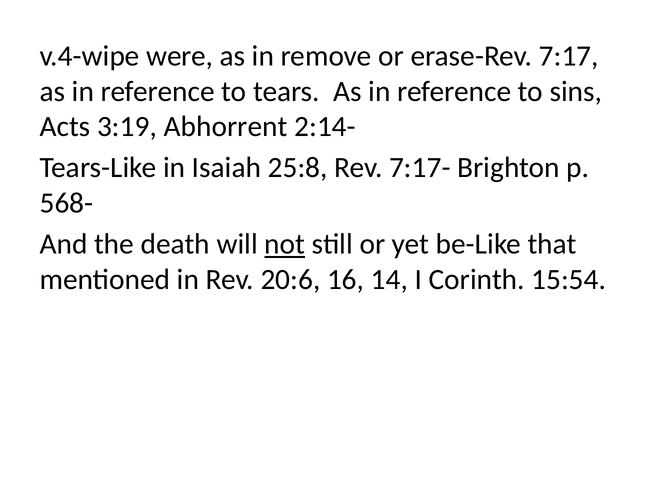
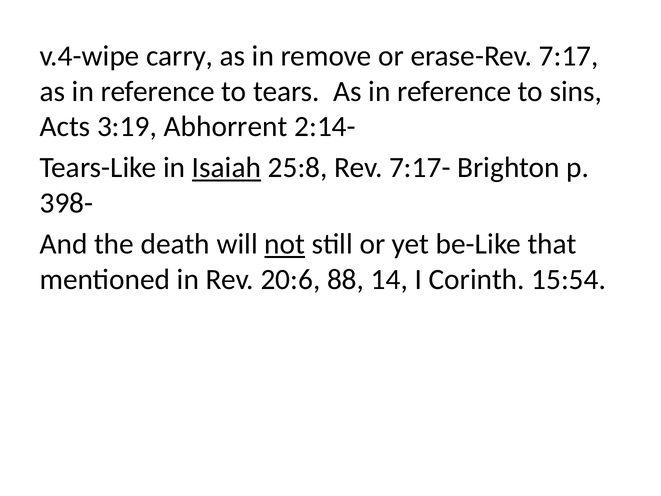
were: were -> carry (180, 56)
Isaiah underline: none -> present (226, 168)
568-: 568- -> 398- (66, 203)
16: 16 -> 88 (346, 279)
